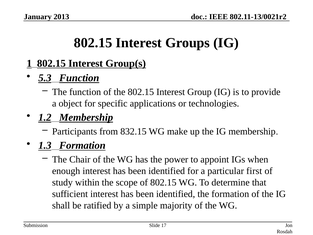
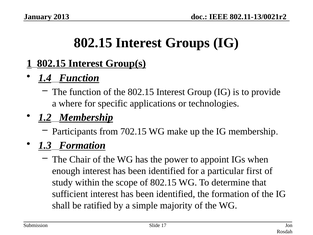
5.3: 5.3 -> 1.4 (45, 78)
object: object -> where (70, 103)
832.15: 832.15 -> 702.15 (133, 131)
